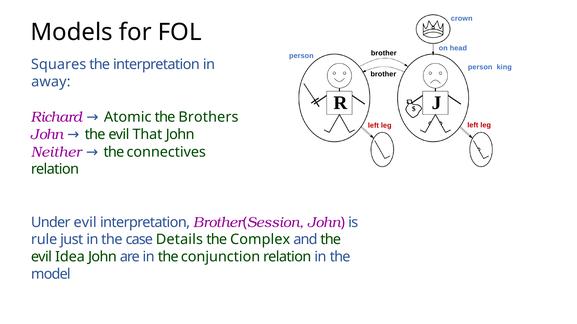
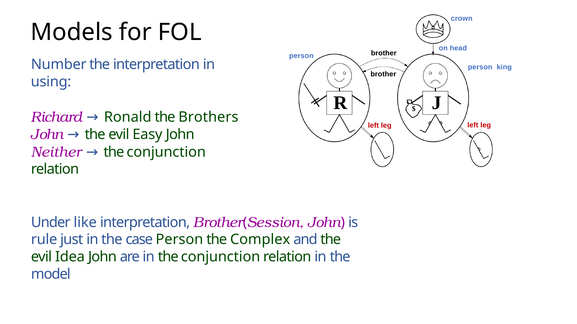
Squares: Squares -> Number (59, 64)
away: away -> using (51, 82)
Atomic: Atomic -> Ronald (128, 117)
That: That -> Easy (147, 135)
connectives: connectives -> conjunction (166, 152)
Under evil: evil -> like (85, 223)
case Details: Details -> Person (179, 240)
